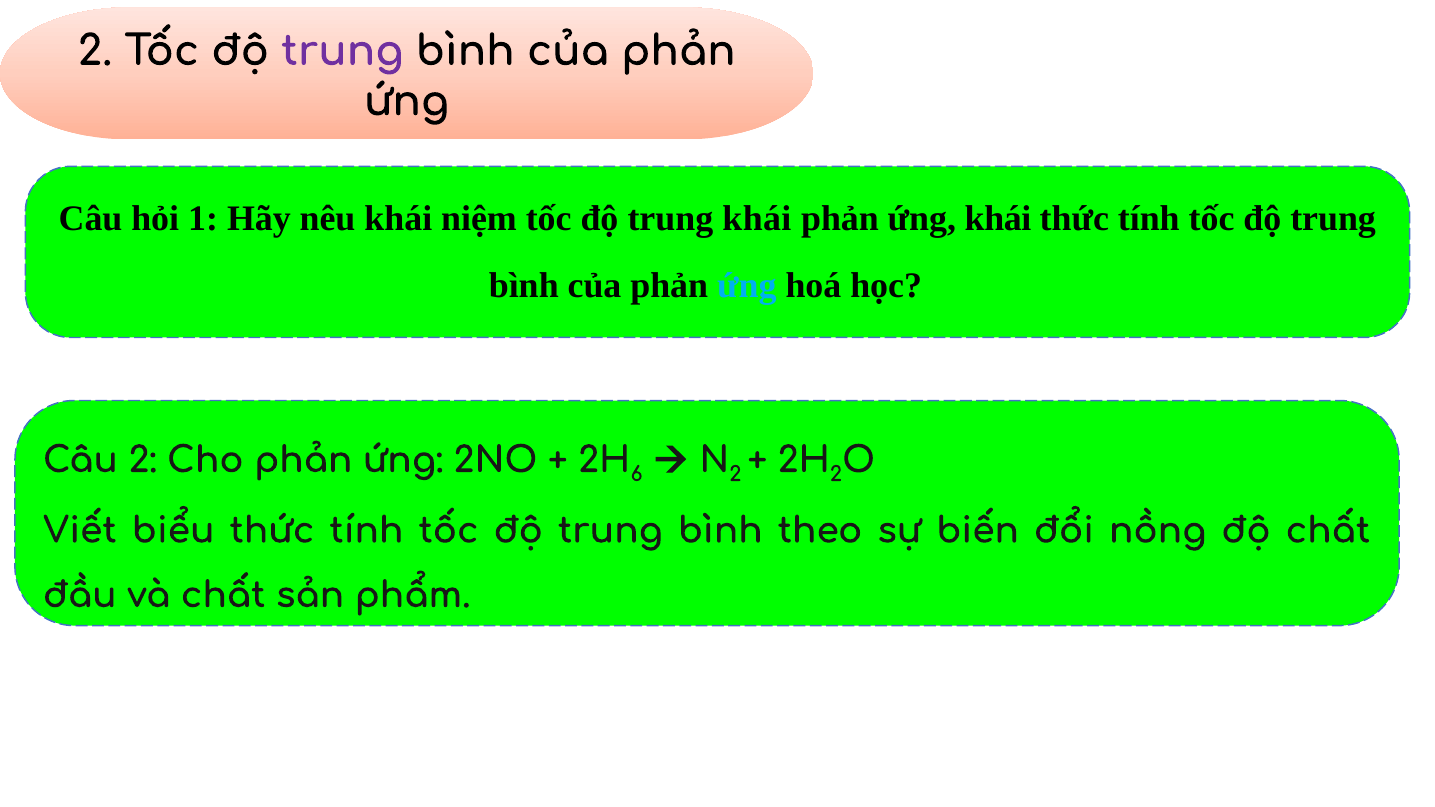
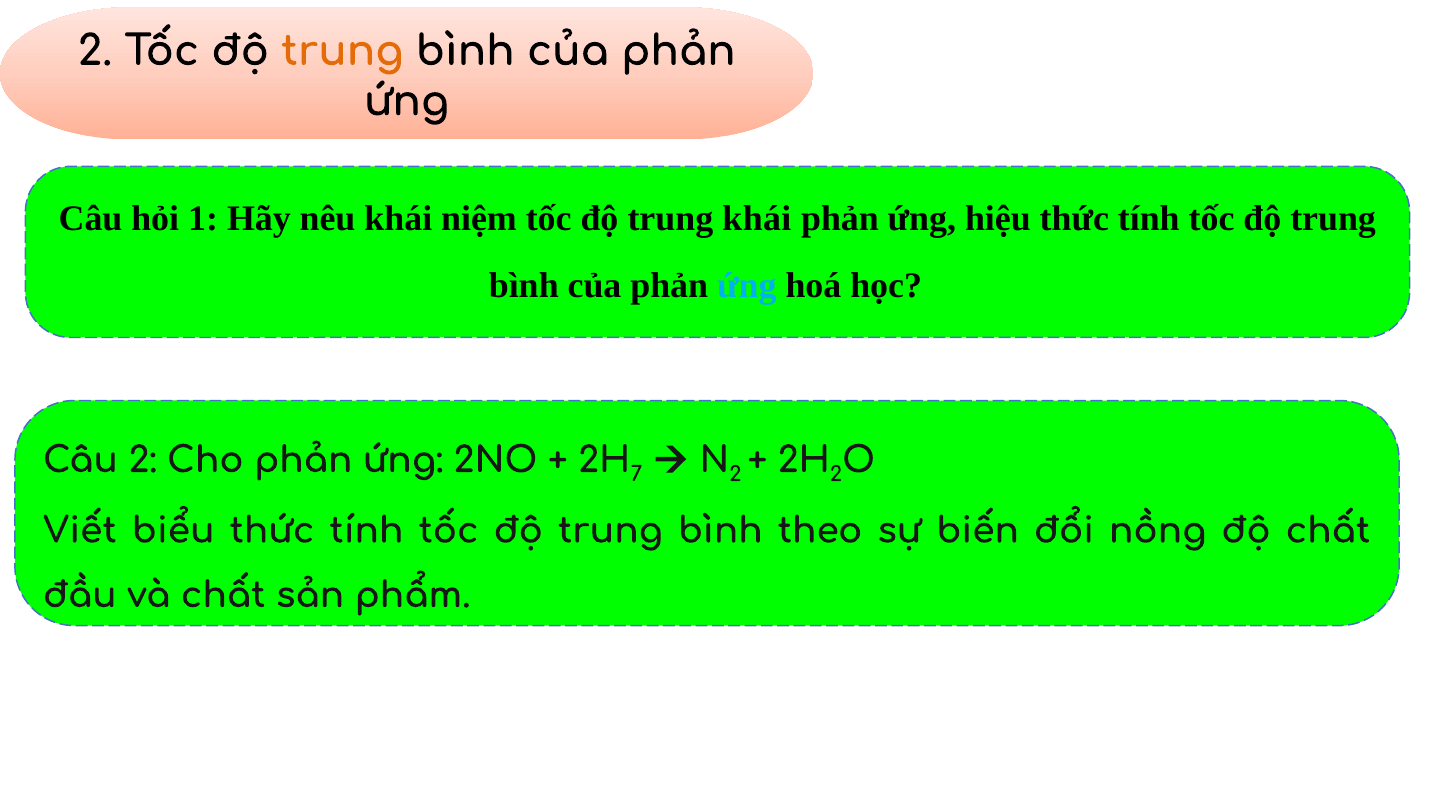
trung colour: purple -> orange (342, 51)
ứng khái: khái -> hiệu (998, 219)
6: 6 -> 7 (636, 474)
